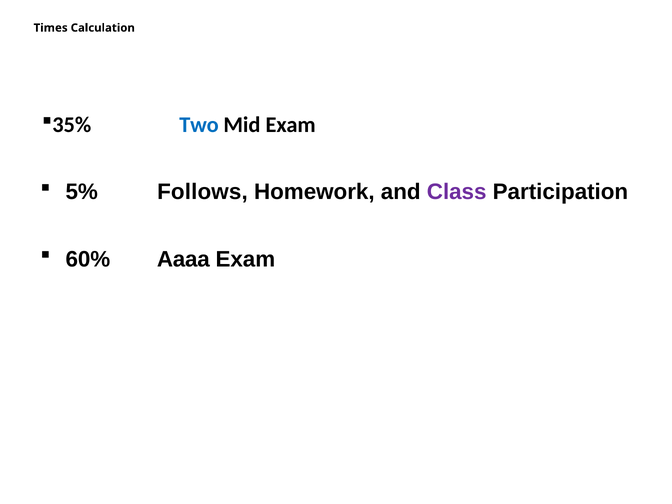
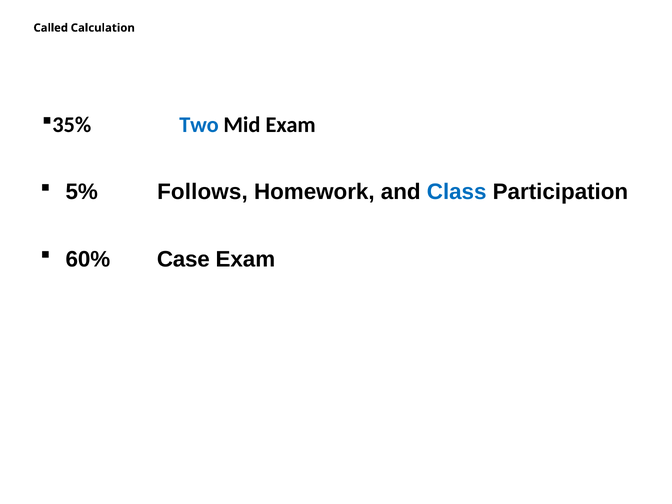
Times: Times -> Called (51, 28)
Class colour: purple -> blue (457, 192)
Aaaa: Aaaa -> Case (183, 259)
